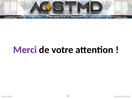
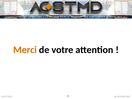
Merci colour: purple -> orange (25, 50)
